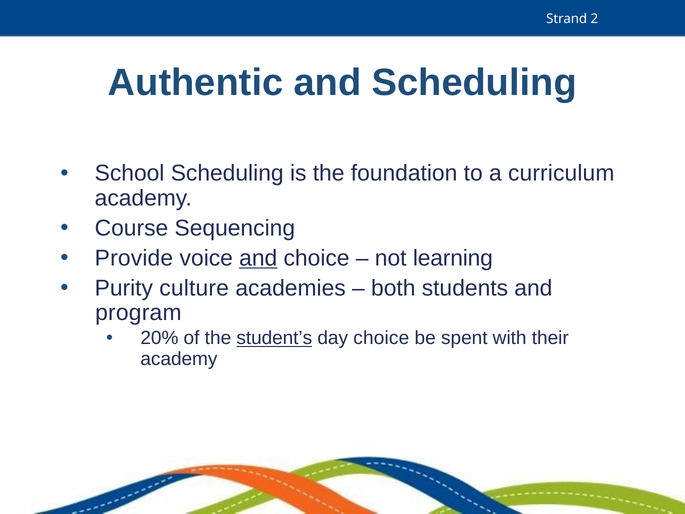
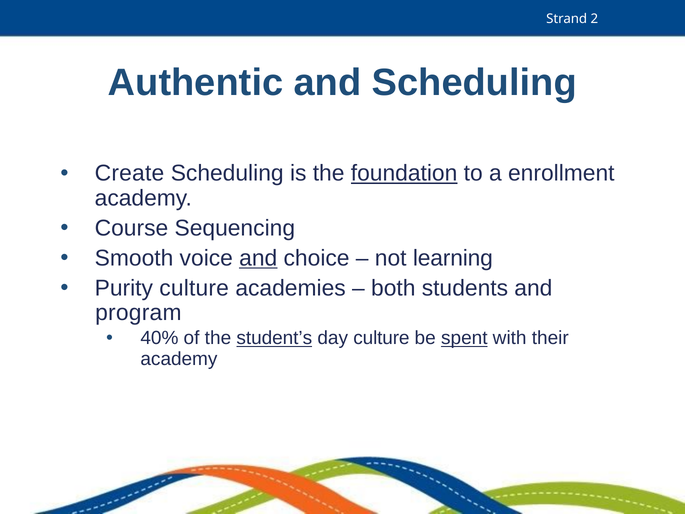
School: School -> Create (129, 173)
foundation underline: none -> present (404, 173)
curriculum: curriculum -> enrollment (561, 173)
Provide: Provide -> Smooth (134, 258)
20%: 20% -> 40% (159, 338)
day choice: choice -> culture (381, 338)
spent underline: none -> present (464, 338)
